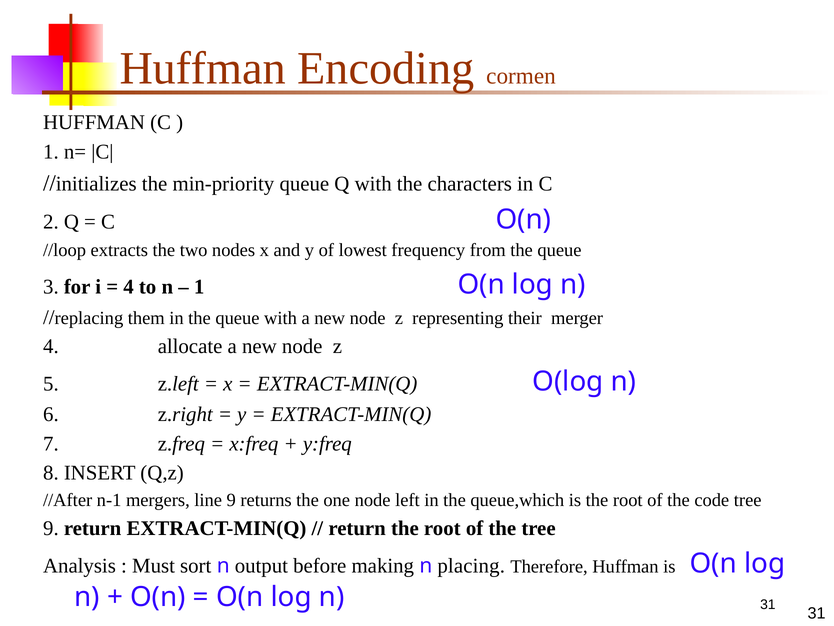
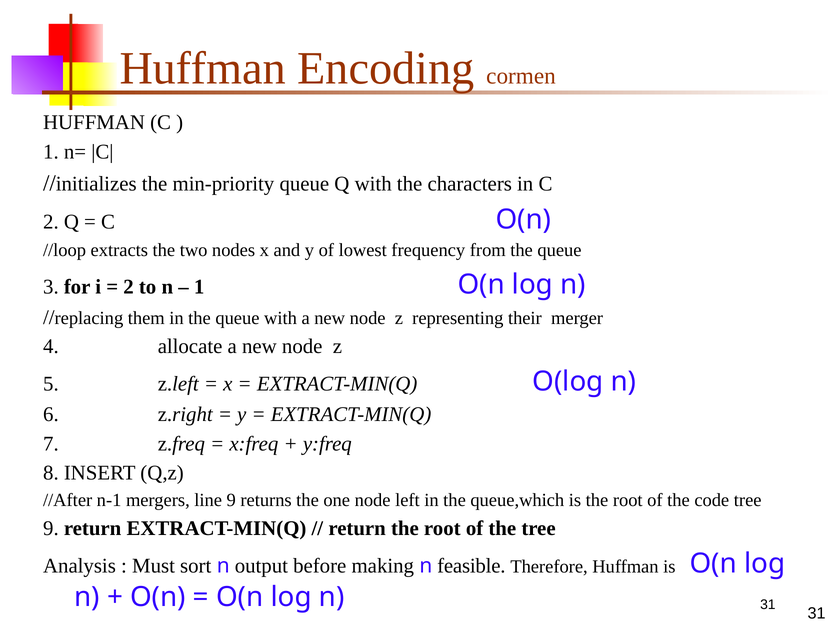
4: 4 -> 2 (129, 286)
placing: placing -> feasible (471, 565)
